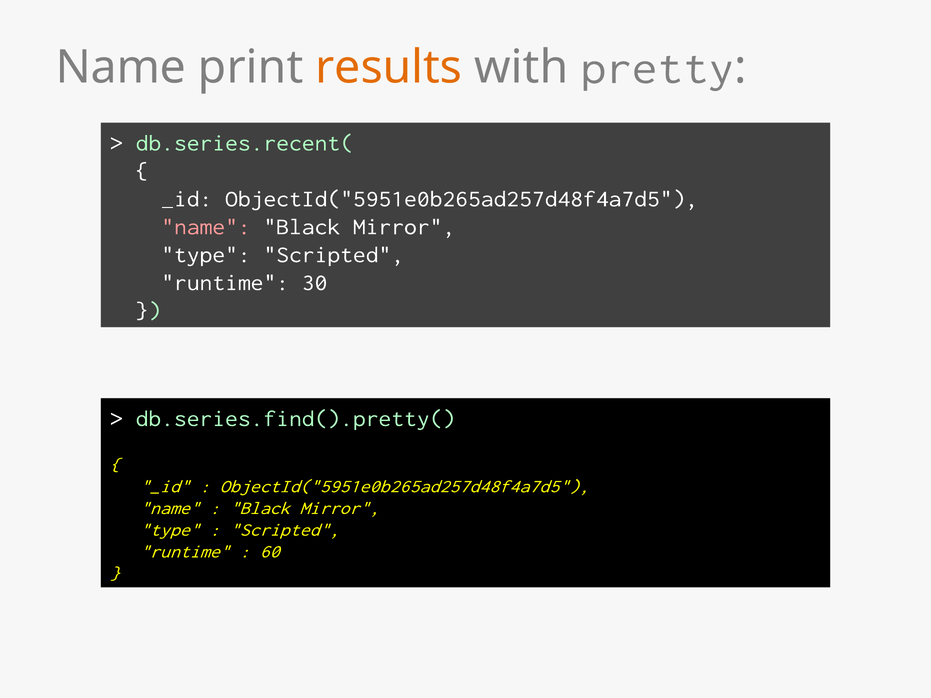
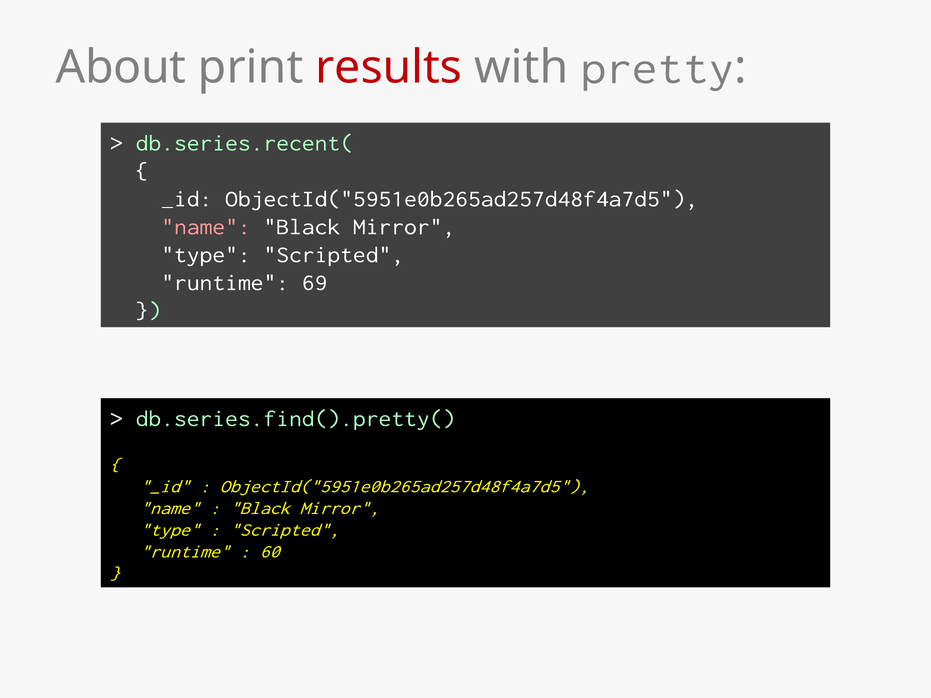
Name: Name -> About (121, 68)
results colour: orange -> red (389, 68)
30: 30 -> 69 (315, 283)
